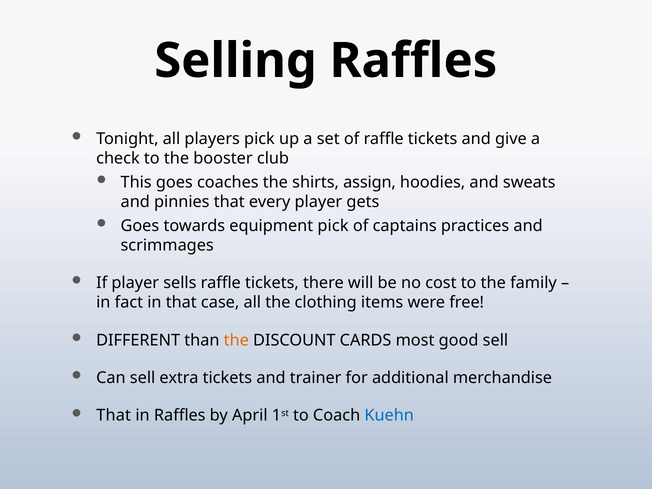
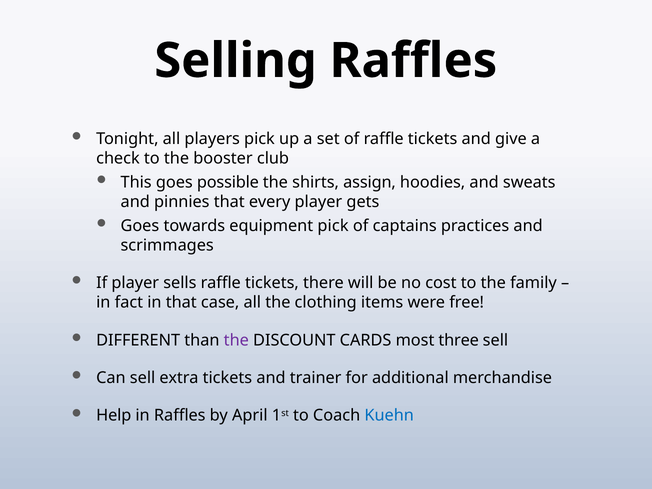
coaches: coaches -> possible (228, 182)
the colour: orange -> purple (236, 340)
good: good -> three (459, 340)
That: That -> Help (114, 416)
